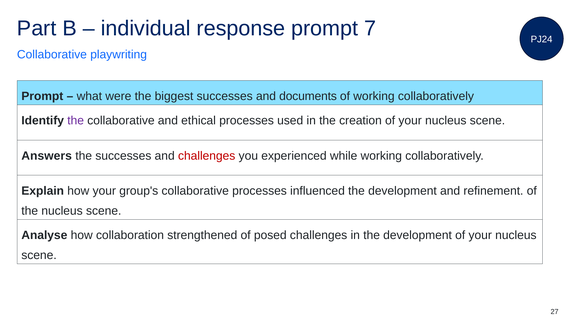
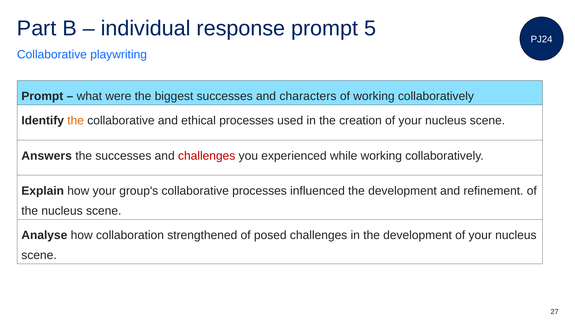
7: 7 -> 5 (370, 28)
documents: documents -> characters (308, 96)
the colour: purple -> orange (76, 121)
